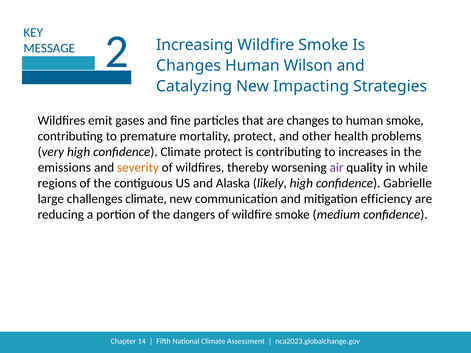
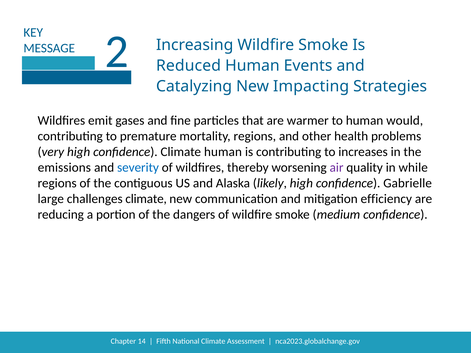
Changes: Changes -> Reduced (188, 66)
Wilson: Wilson -> Events (308, 66)
are changes: changes -> warmer (308, 120)
human smoke: smoke -> would (405, 120)
mortality protect: protect -> regions (255, 136)
Climate protect: protect -> human (223, 152)
severity colour: orange -> blue (138, 168)
